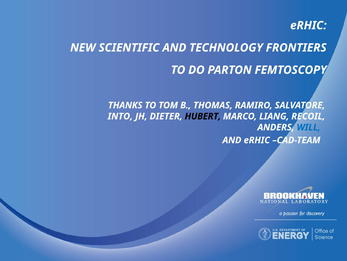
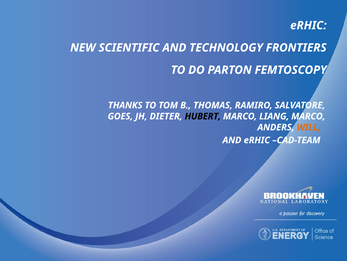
INTO: INTO -> GOES (120, 116)
LIANG RECOIL: RECOIL -> MARCO (308, 116)
WILL colour: blue -> orange (309, 127)
